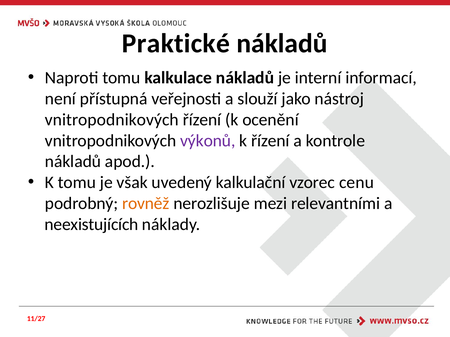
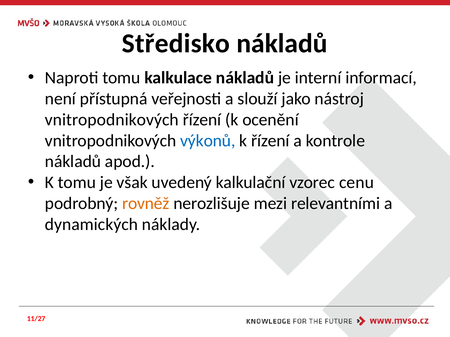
Praktické: Praktické -> Středisko (176, 44)
výkonů colour: purple -> blue (208, 141)
neexistujících: neexistujících -> dynamických (91, 225)
